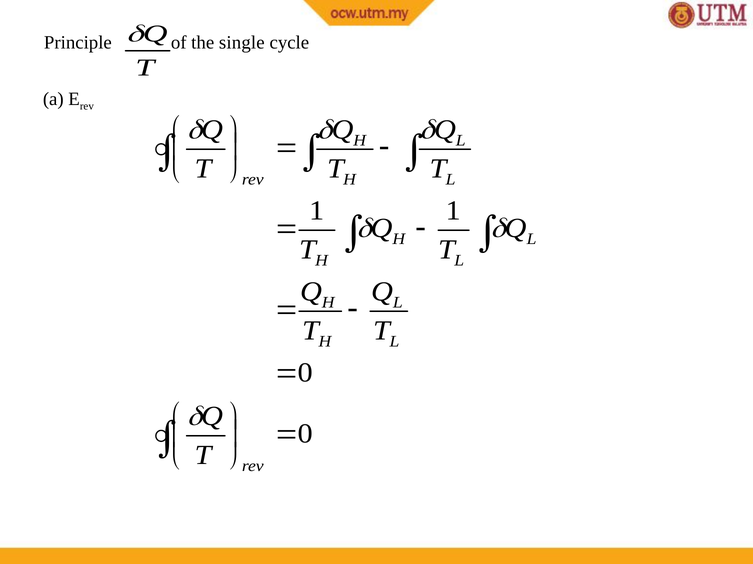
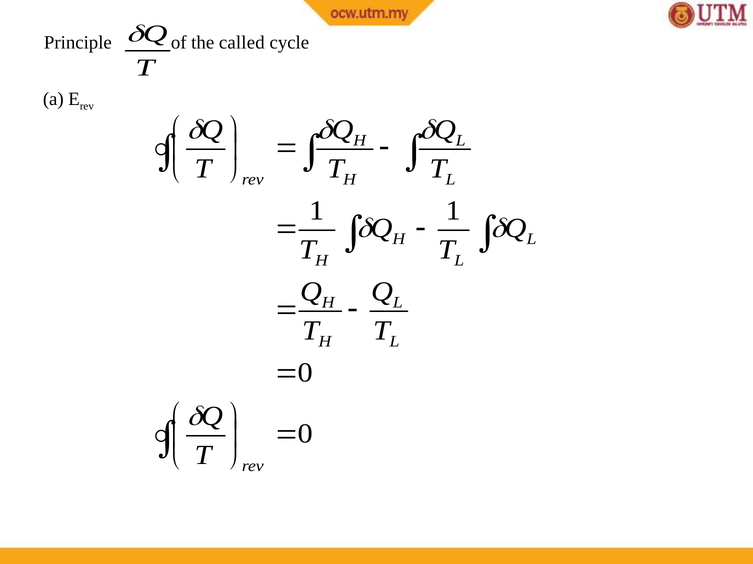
single: single -> called (242, 42)
